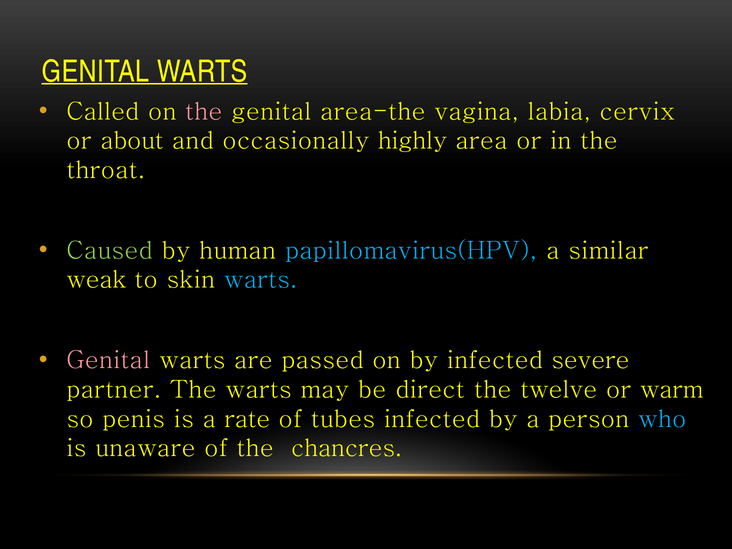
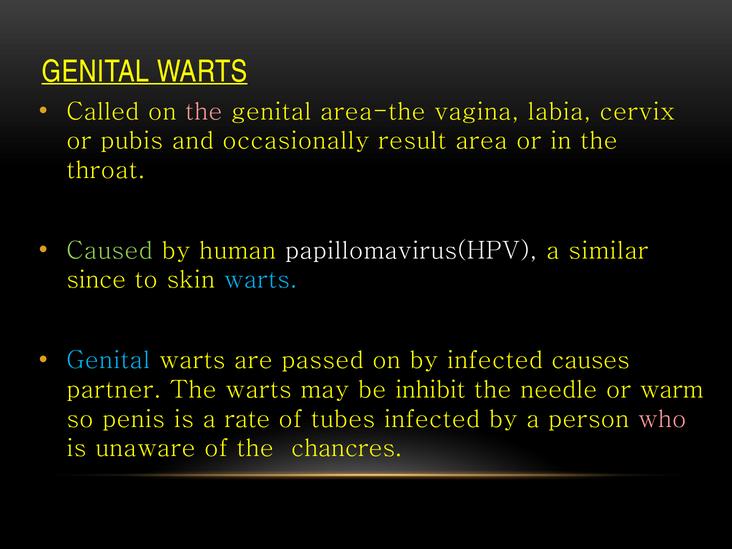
about: about -> pubis (132, 141)
highly: highly -> result (412, 141)
papillomavirus(HPV colour: light blue -> white (411, 251)
weak: weak -> since (96, 280)
Genital colour: pink -> light blue (108, 360)
severe: severe -> causes (590, 360)
direct: direct -> inhibit (430, 390)
twelve: twelve -> needle (559, 390)
who colour: light blue -> pink (662, 419)
